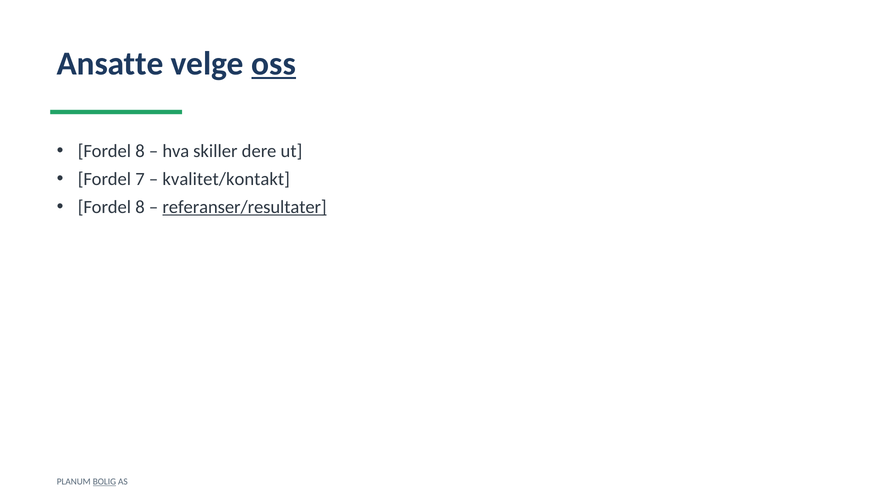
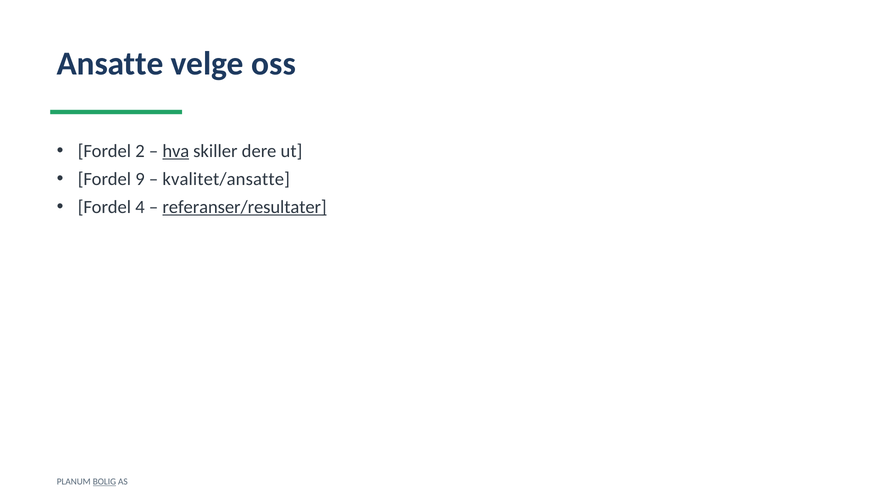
oss underline: present -> none (274, 64)
8: 8 -> 2 (140, 151)
hva underline: none -> present (176, 151)
7: 7 -> 9 (140, 179)
kvalitet/kontakt: kvalitet/kontakt -> kvalitet/ansatte (226, 179)
8: 8 -> 4 (140, 207)
